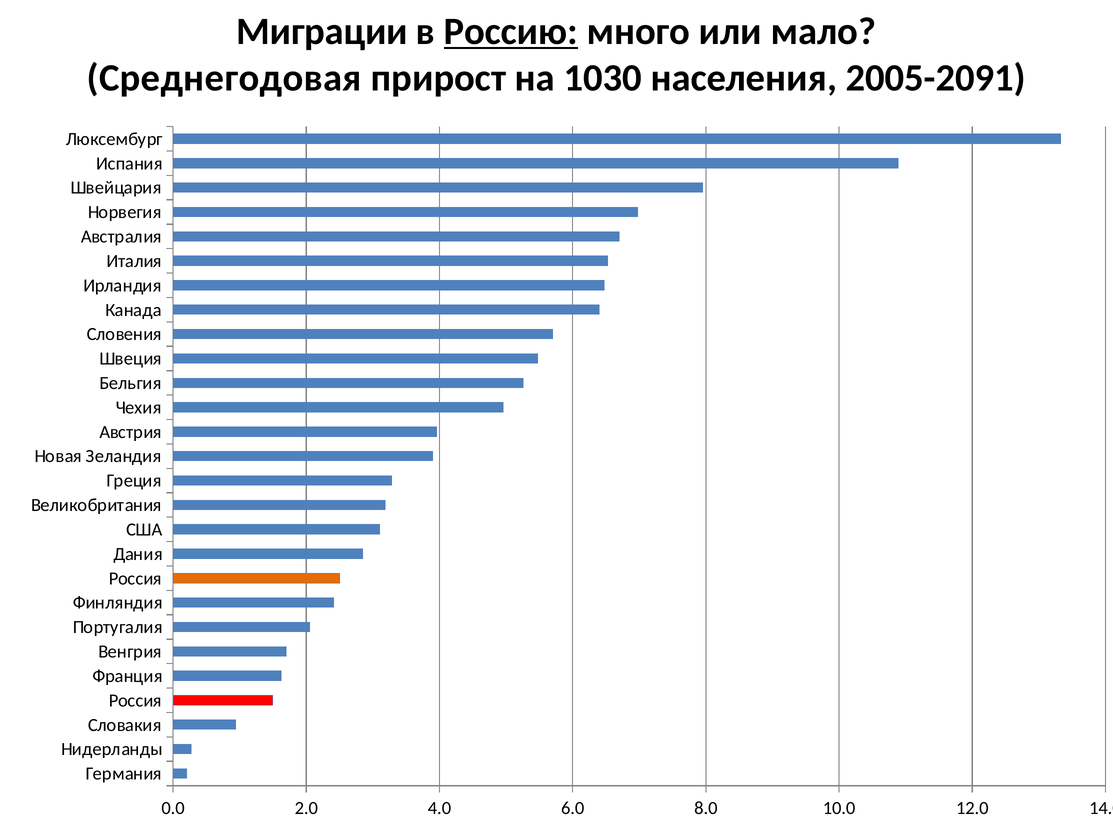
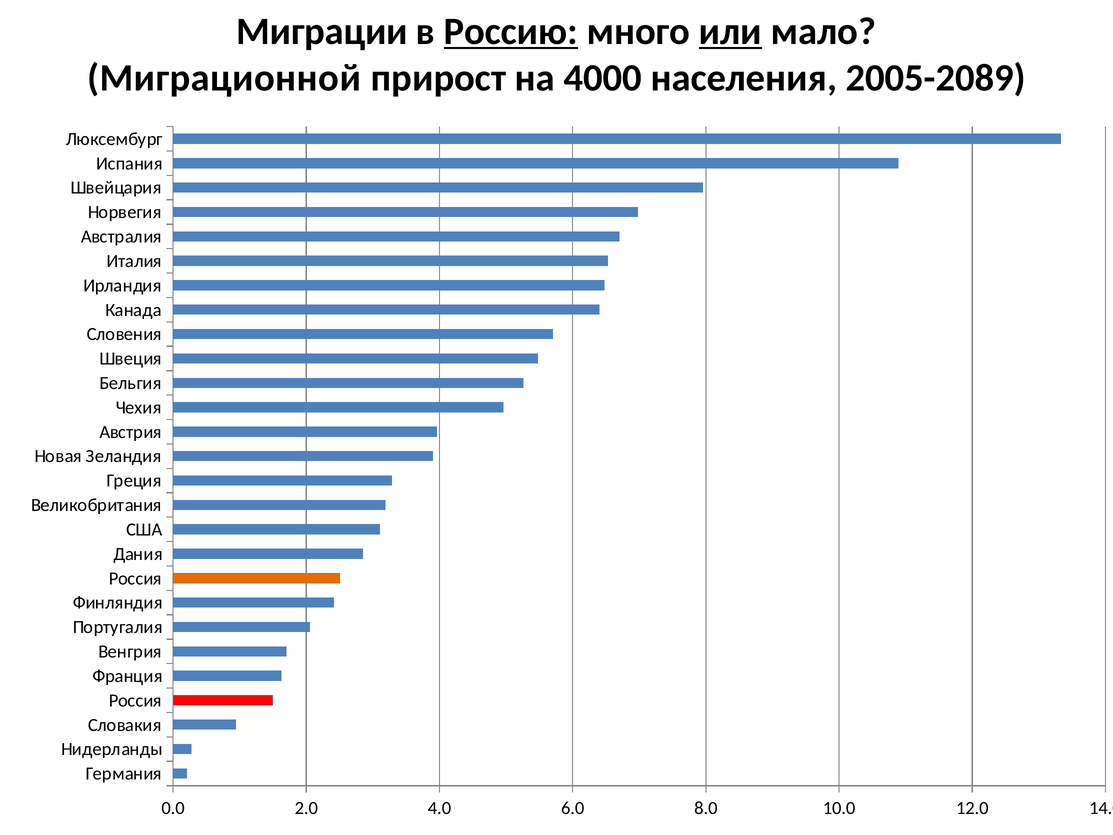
или underline: none -> present (730, 31)
Среднегодовая: Среднегодовая -> Миграционной (224, 78)
1030: 1030 -> 4000 (603, 78)
2005-2091: 2005-2091 -> 2005-2089 (936, 78)
